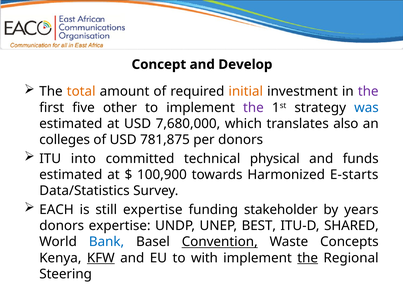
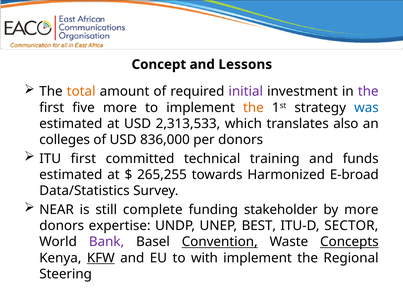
Develop: Develop -> Lessons (245, 65)
initial colour: orange -> purple (246, 92)
five other: other -> more (120, 108)
the colour: purple -> orange (253, 108)
7,680,000: 7,680,000 -> 2,313,533 (188, 124)
781,875: 781,875 -> 836,000 (165, 140)
ITU into: into -> first (83, 159)
physical: physical -> training (275, 159)
100,900: 100,900 -> 265,255 (162, 175)
E-starts: E-starts -> E-broad (354, 175)
EACH: EACH -> NEAR (57, 210)
still expertise: expertise -> complete (153, 210)
by years: years -> more (361, 210)
SHARED: SHARED -> SECTOR (351, 226)
Bank colour: blue -> purple (107, 242)
Concepts underline: none -> present (349, 242)
the underline: present -> none (308, 258)
